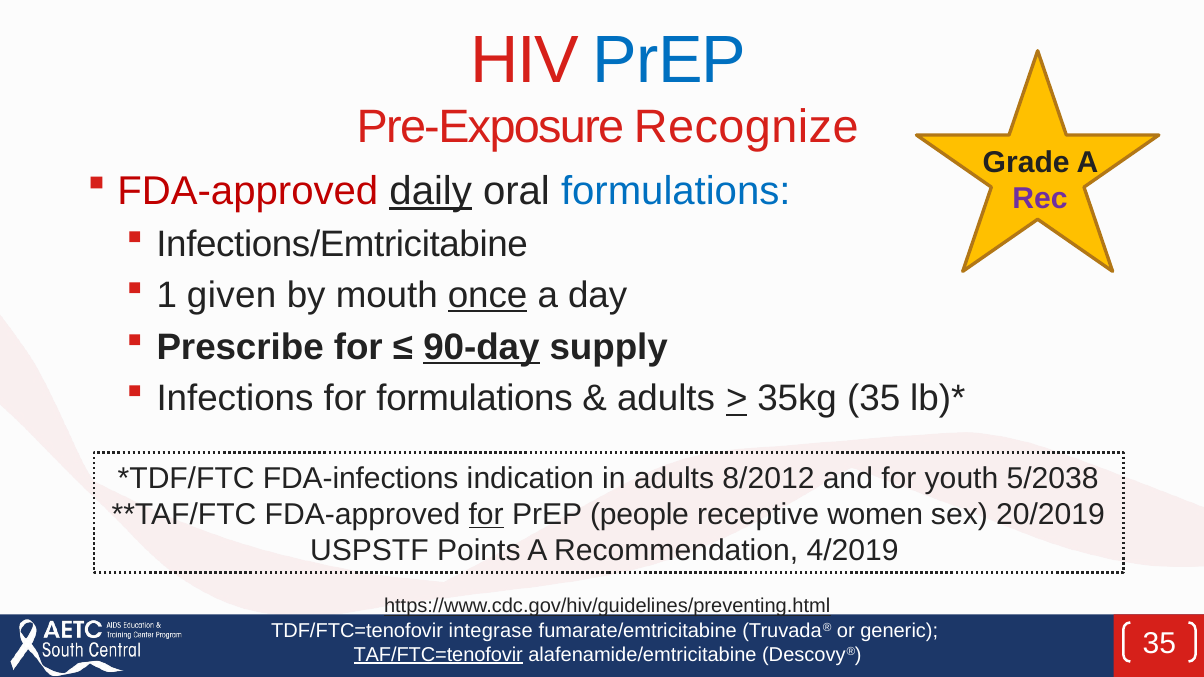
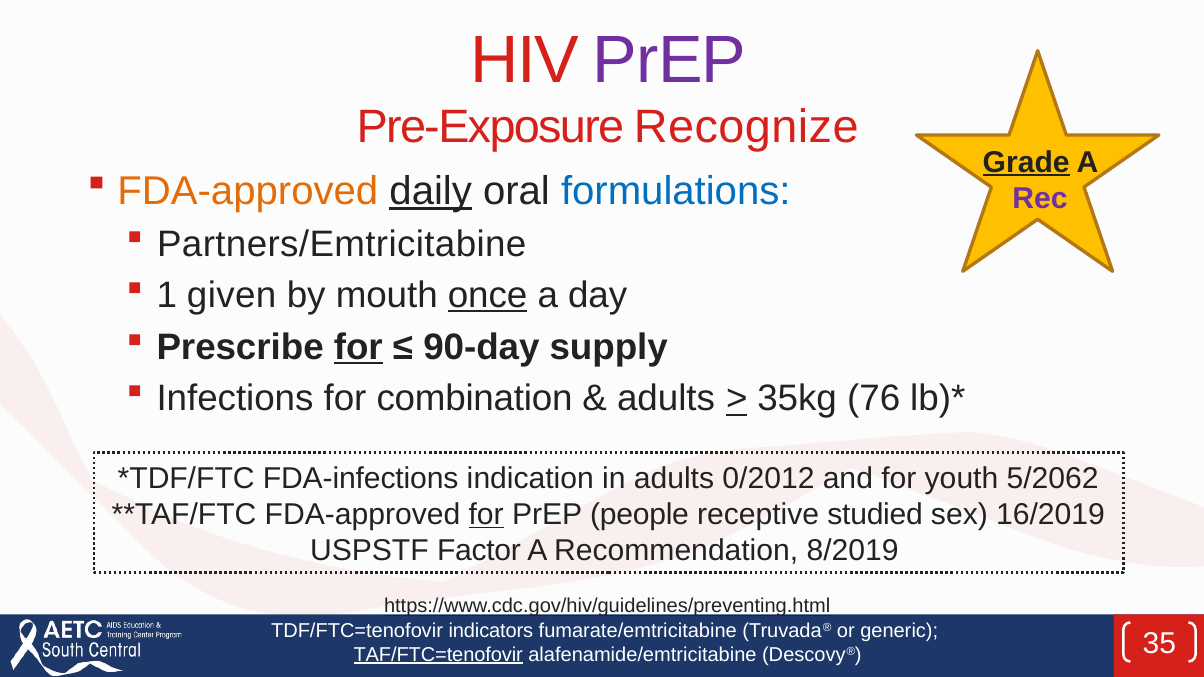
PrEP colour: blue -> purple (670, 60)
Grade underline: none -> present (1026, 162)
FDA-approved colour: red -> orange (248, 191)
Infections/Emtricitabine: Infections/Emtricitabine -> Partners/Emtricitabine (342, 244)
for underline: none -> present (358, 347)
90-day underline: present -> none (481, 347)
for formulations: formulations -> combination (475, 399)
35kg 35: 35 -> 76 (874, 399)
8/2012: 8/2012 -> 0/2012 (768, 479)
5/2038: 5/2038 -> 5/2062 (1053, 479)
women: women -> studied (875, 515)
20/2019: 20/2019 -> 16/2019 (1050, 515)
Points: Points -> Factor (479, 551)
4/2019: 4/2019 -> 8/2019 (853, 551)
integrase: integrase -> indicators (491, 631)
